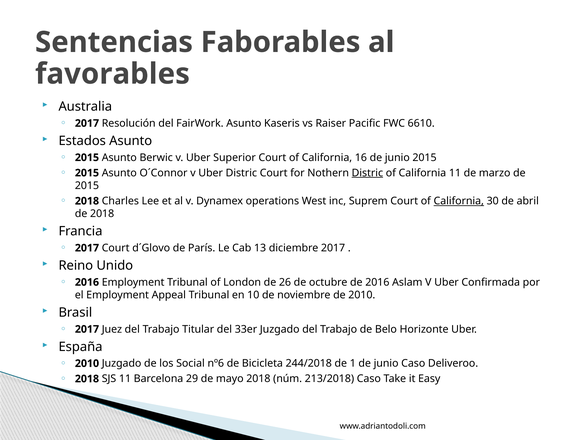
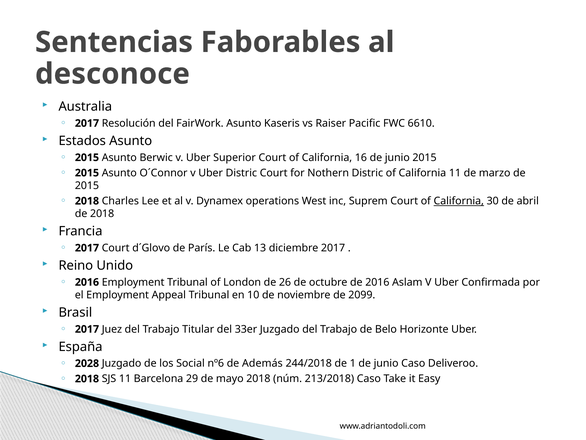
favorables: favorables -> desconoce (112, 74)
Distric underline: present -> none (367, 173)
de 2010: 2010 -> 2099 (362, 295)
2010: 2010 -> 2028 (87, 363)
Bicicleta: Bicicleta -> Además (262, 363)
